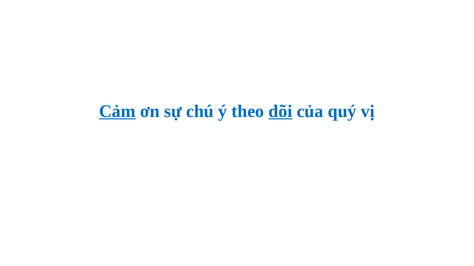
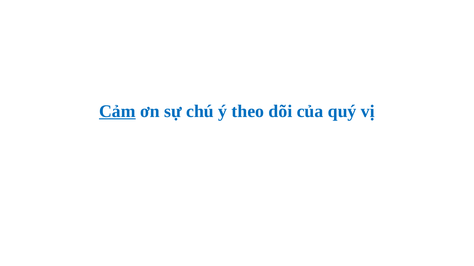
dõi underline: present -> none (280, 111)
